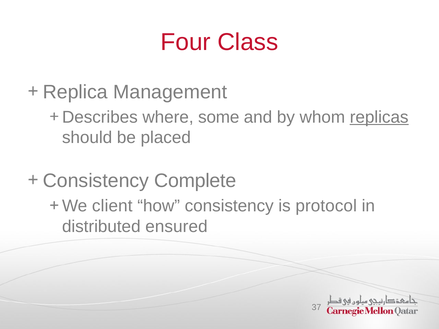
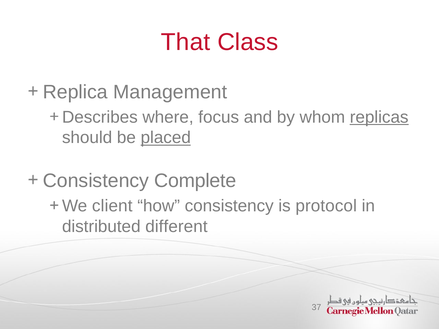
Four: Four -> That (186, 42)
some: some -> focus (219, 117)
placed underline: none -> present (166, 138)
ensured: ensured -> different (176, 227)
